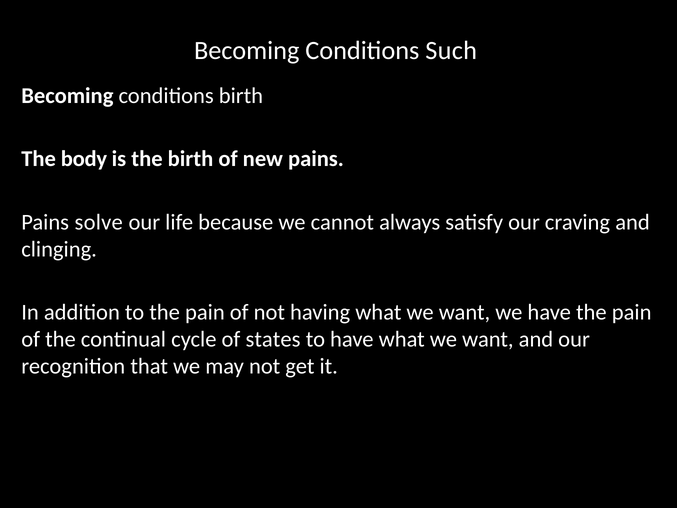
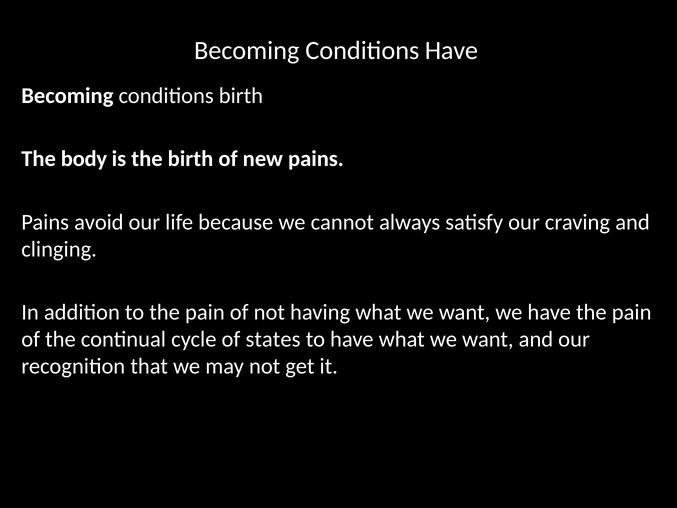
Conditions Such: Such -> Have (451, 51)
solve: solve -> avoid (99, 222)
